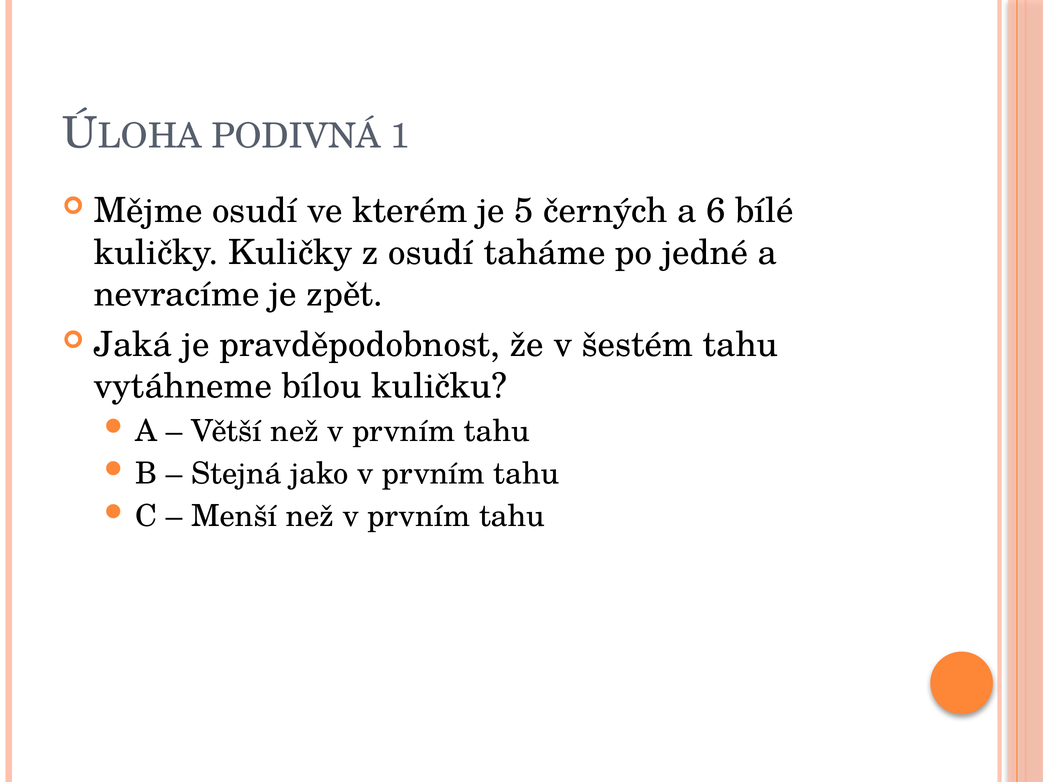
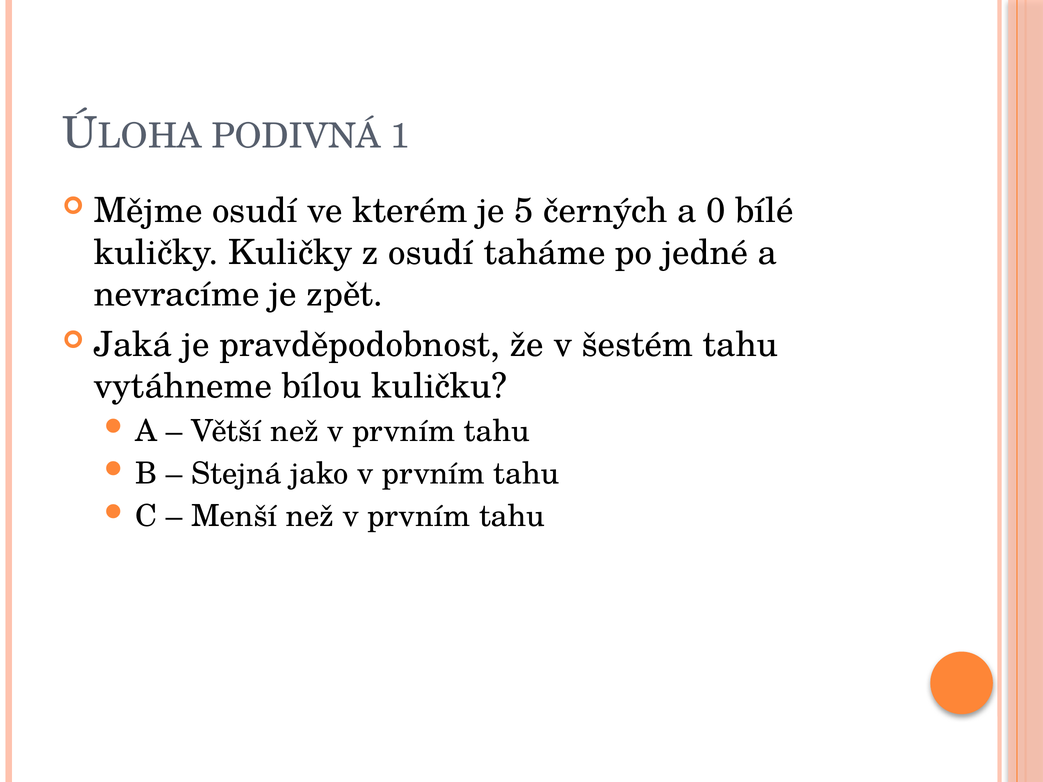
6: 6 -> 0 (716, 211)
